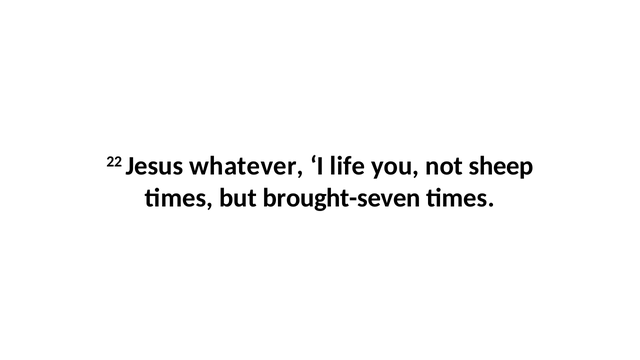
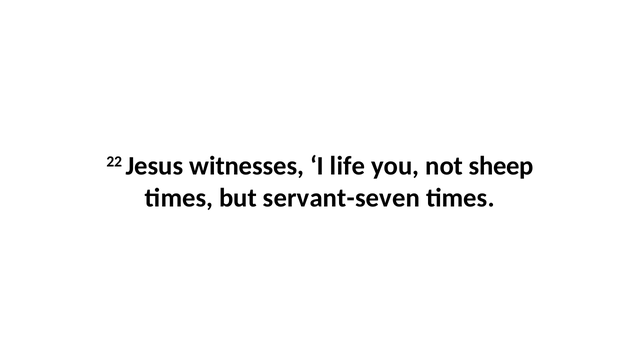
whatever: whatever -> witnesses (247, 166)
brought-seven: brought-seven -> servant-seven (341, 198)
